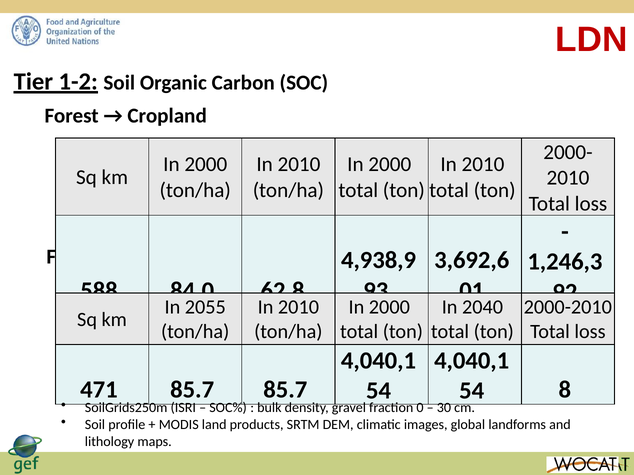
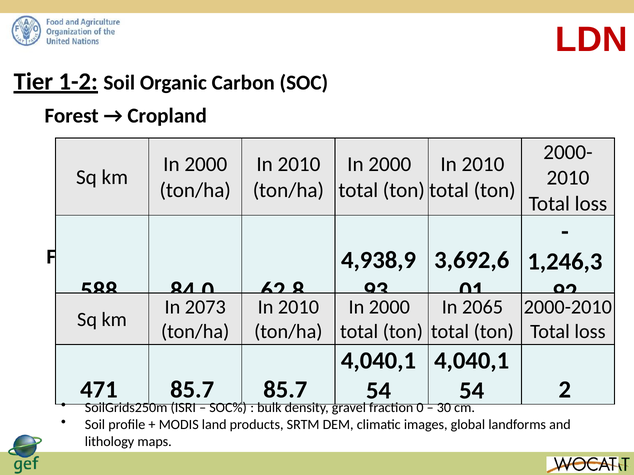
2055: 2055 -> 2073 (205, 307)
2040: 2040 -> 2065 (483, 307)
8: 8 -> 2 (565, 390)
